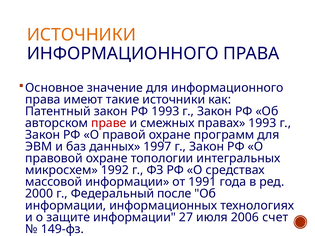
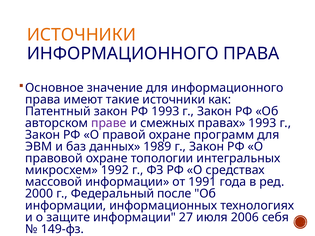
праве colour: red -> purple (109, 123)
1997: 1997 -> 1989 (157, 147)
счет: счет -> себя (275, 217)
